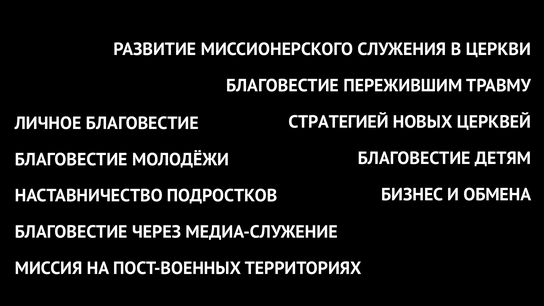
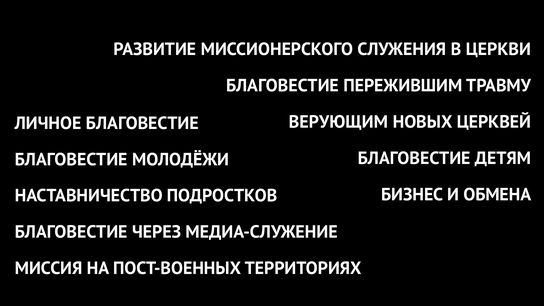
СТРАТЕГИЕЙ: СТРАТЕГИЕЙ -> ВЕРУЮЩИМ (338, 122)
